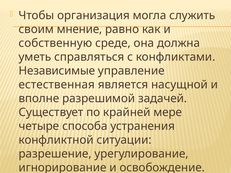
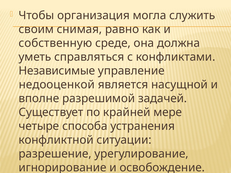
мнение: мнение -> снимая (79, 29)
естественная: естественная -> недооценкой (57, 85)
